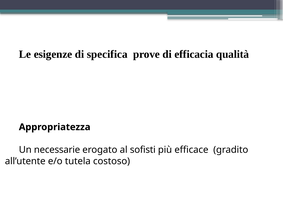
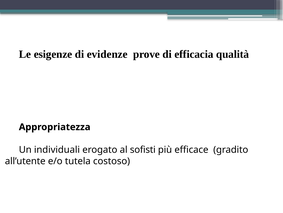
specifica: specifica -> evidenze (107, 54)
necessarie: necessarie -> individuali (57, 149)
